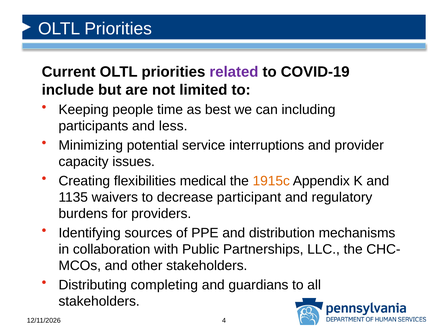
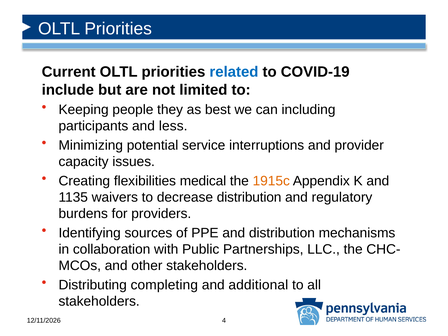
related colour: purple -> blue (234, 72)
time: time -> they (170, 110)
decrease participant: participant -> distribution (249, 197)
guardians: guardians -> additional (258, 285)
